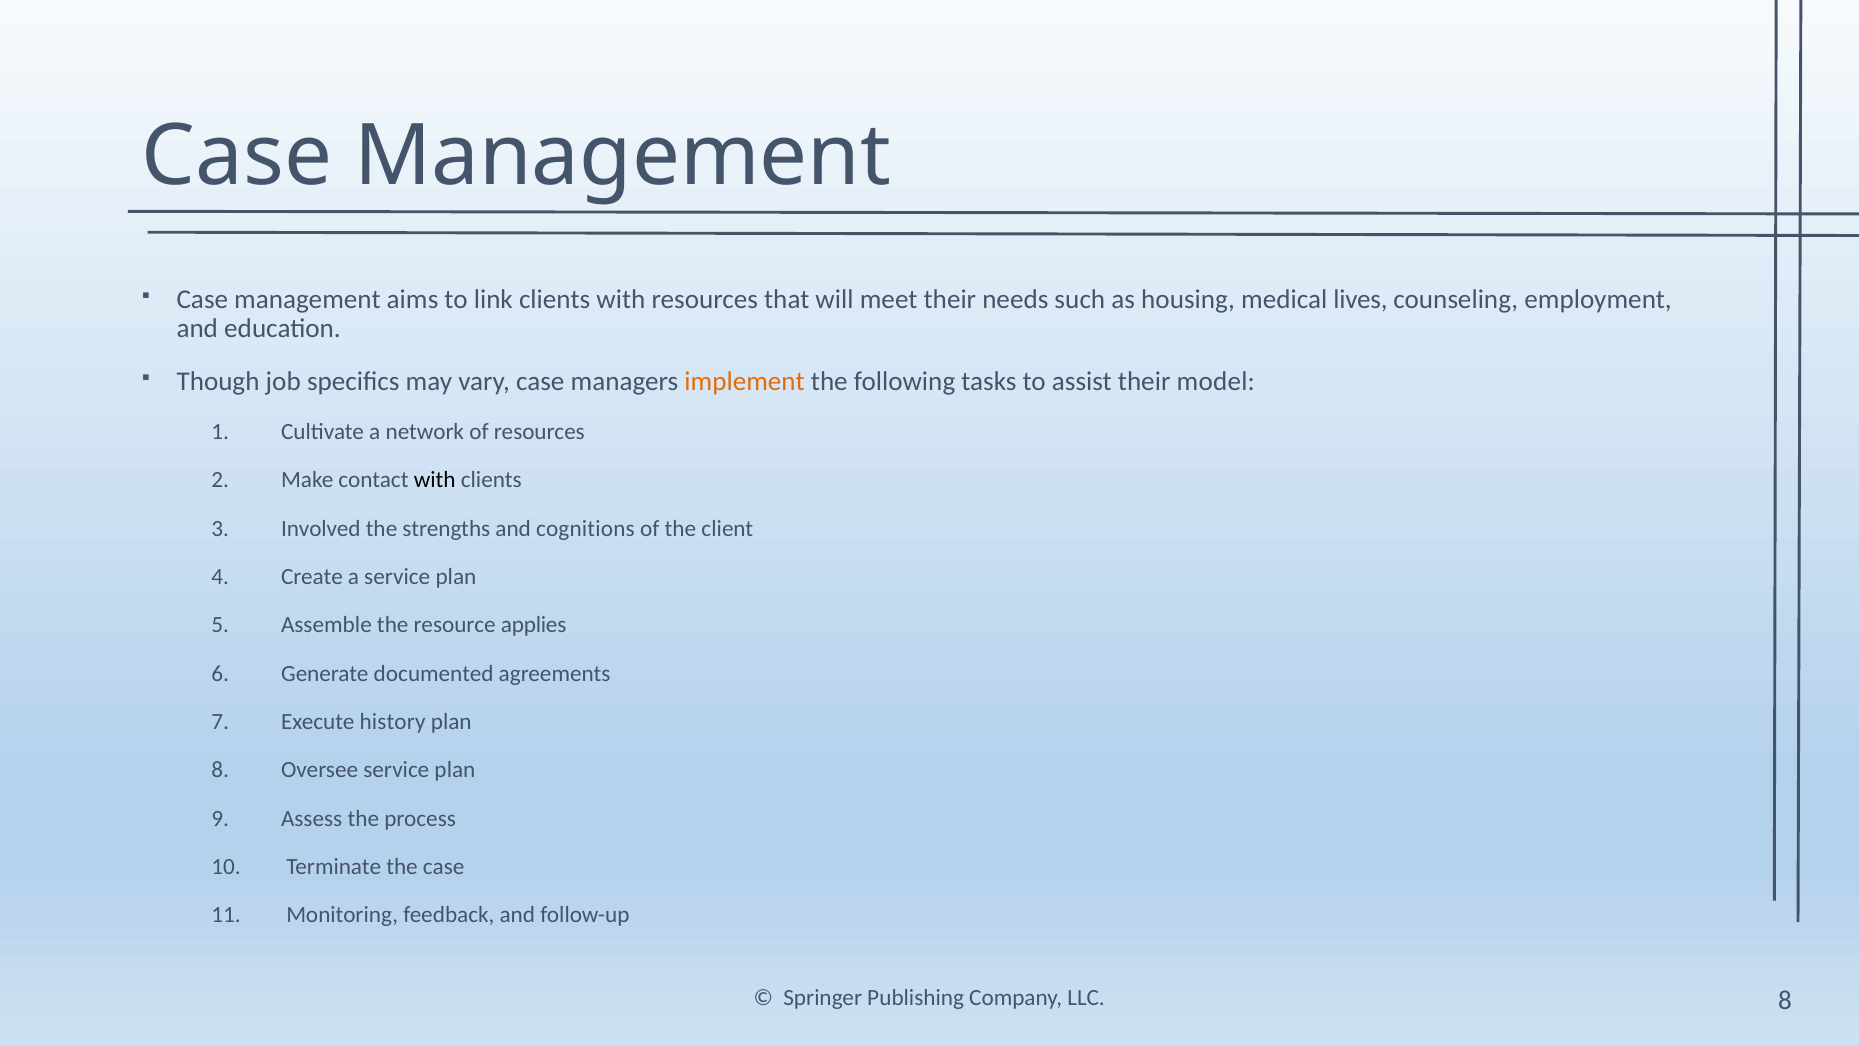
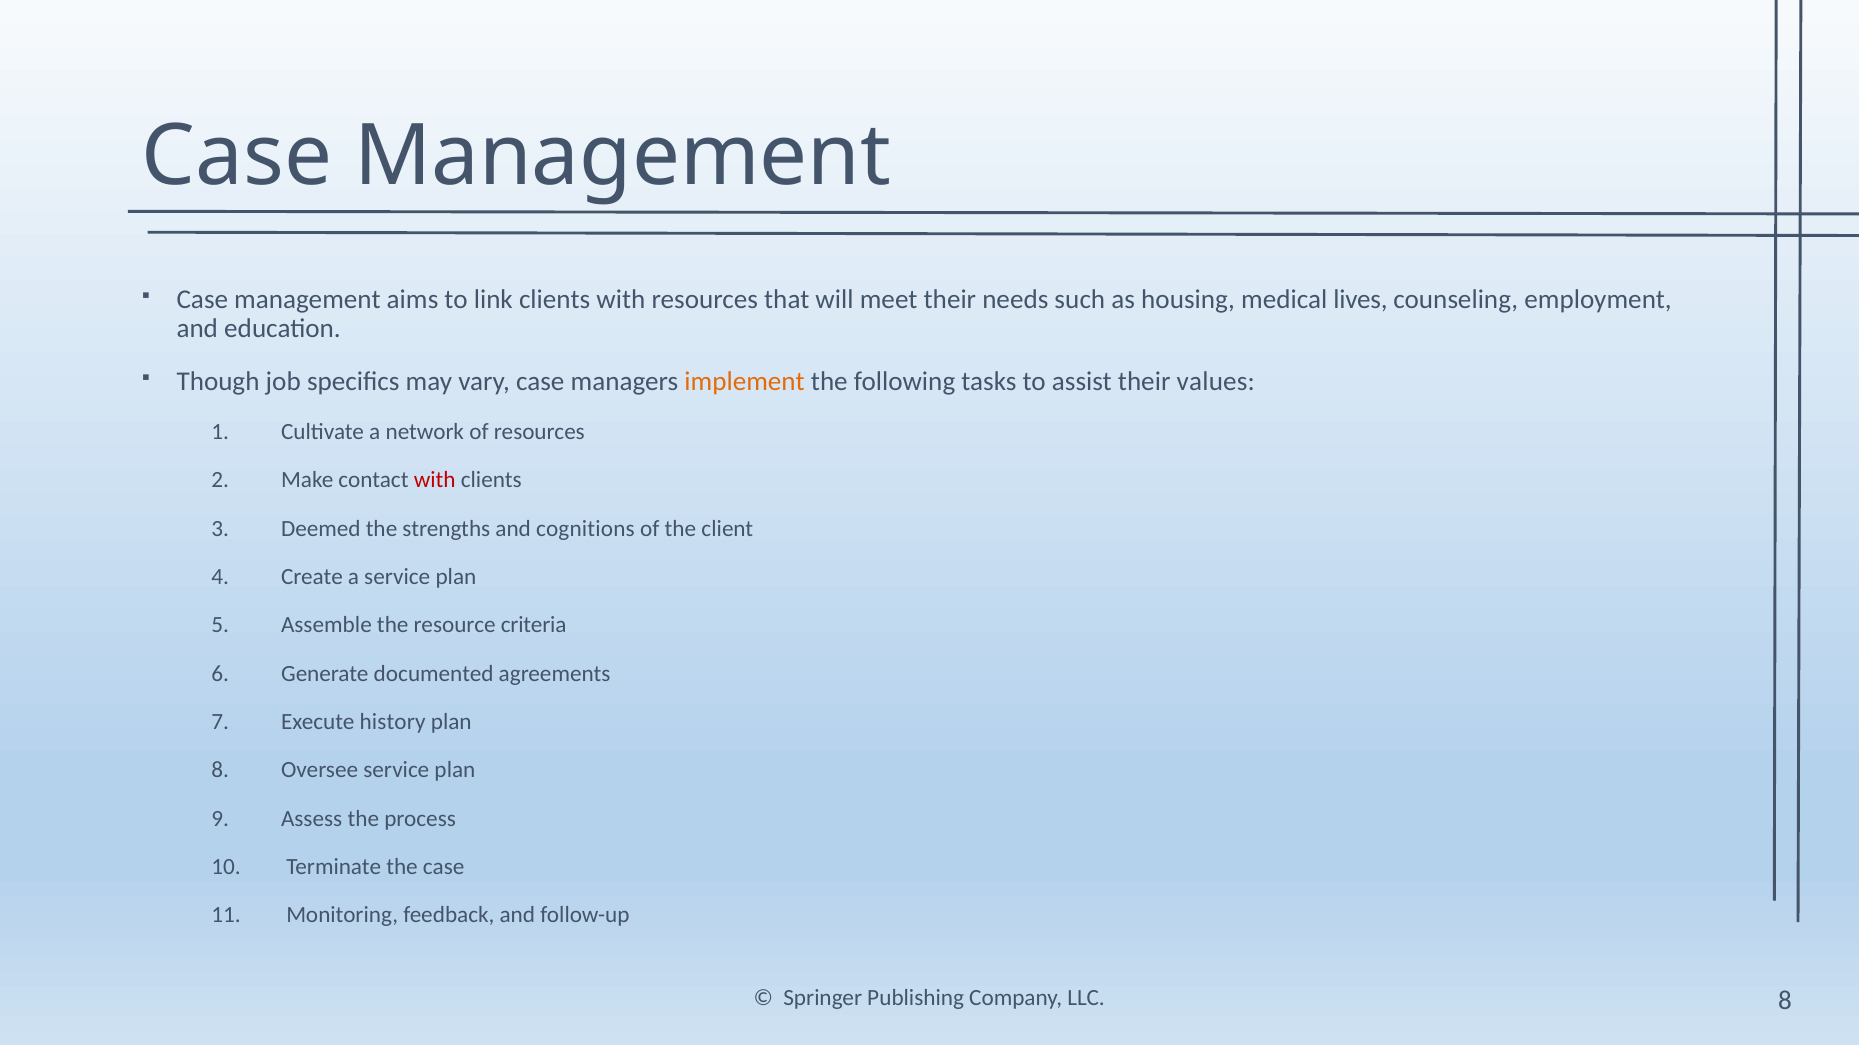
model: model -> values (1216, 382)
with colour: black -> red (435, 481)
Involved: Involved -> Deemed (321, 529)
applies: applies -> criteria (534, 626)
